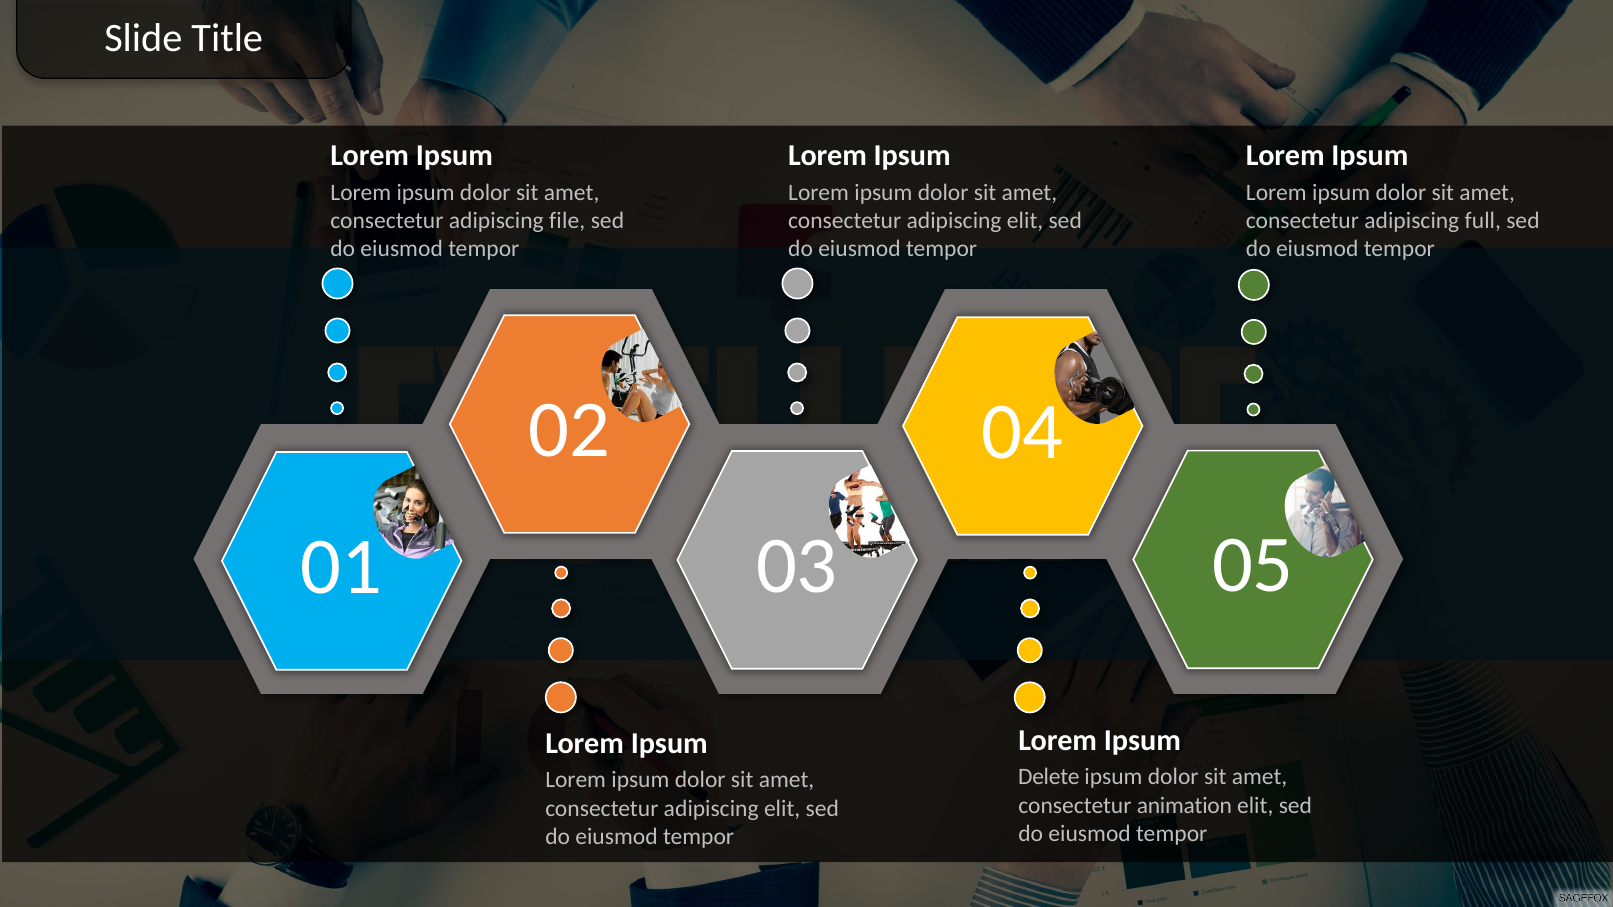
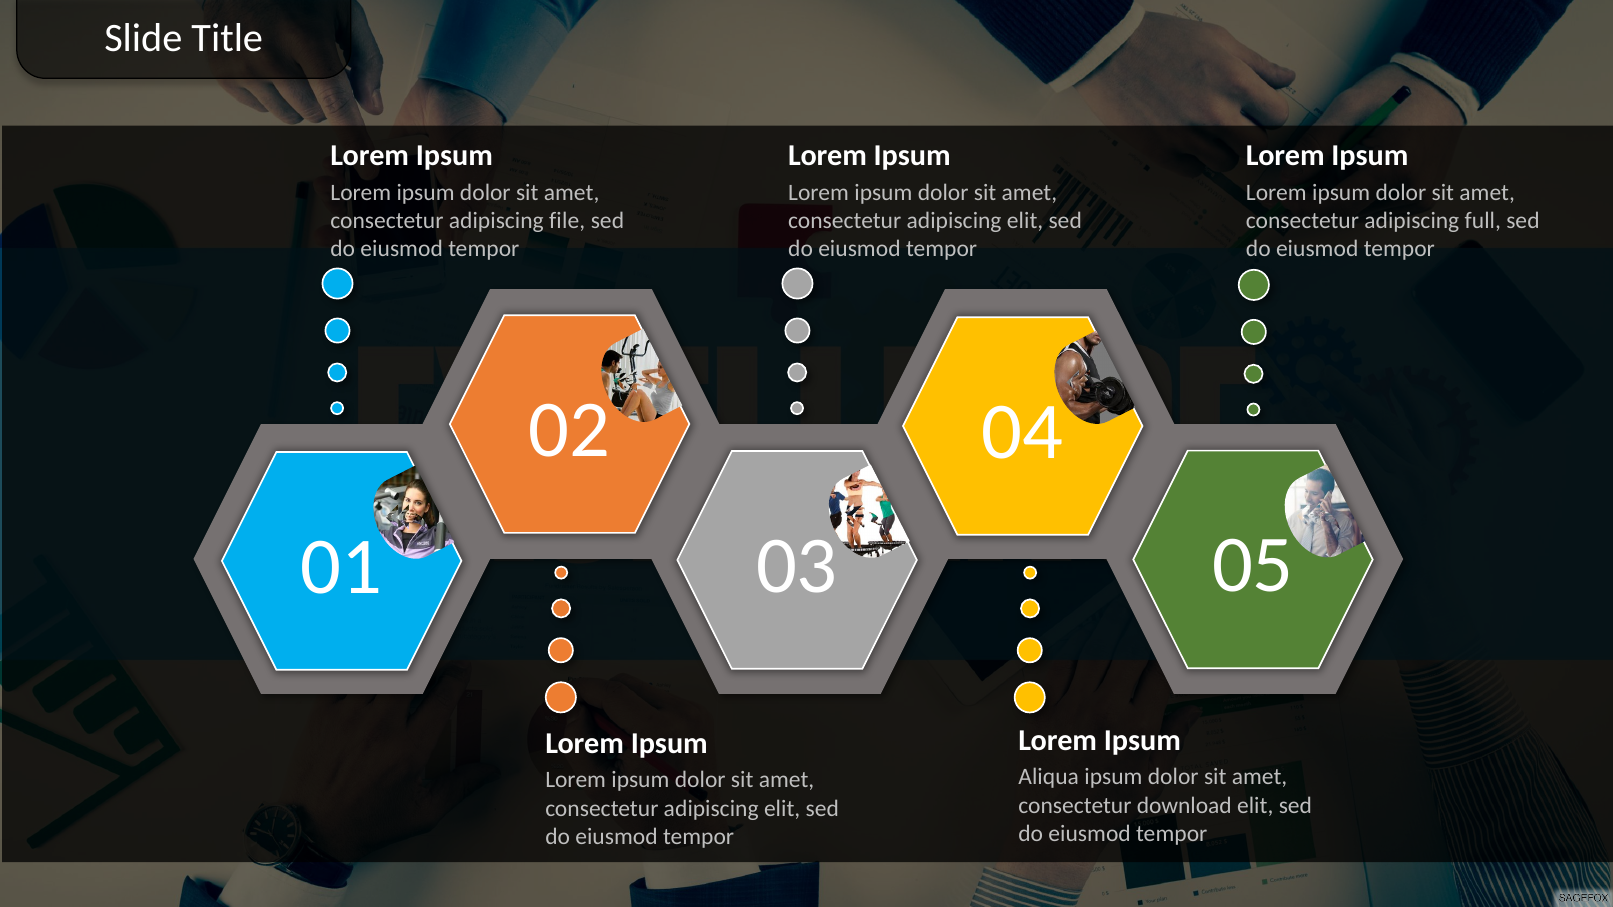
Delete: Delete -> Aliqua (1049, 777)
animation: animation -> download (1184, 806)
